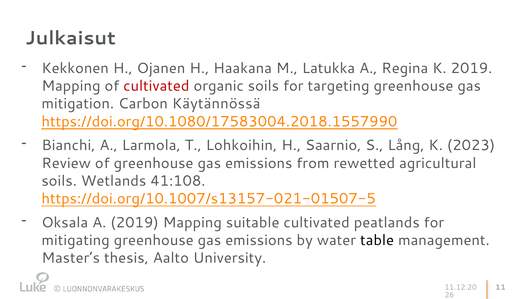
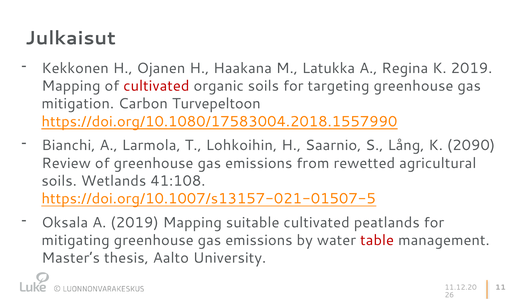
Käytännössä: Käytännössä -> Turvepeltoon (216, 104)
2023: 2023 -> 2090 (471, 146)
table colour: black -> red (377, 240)
